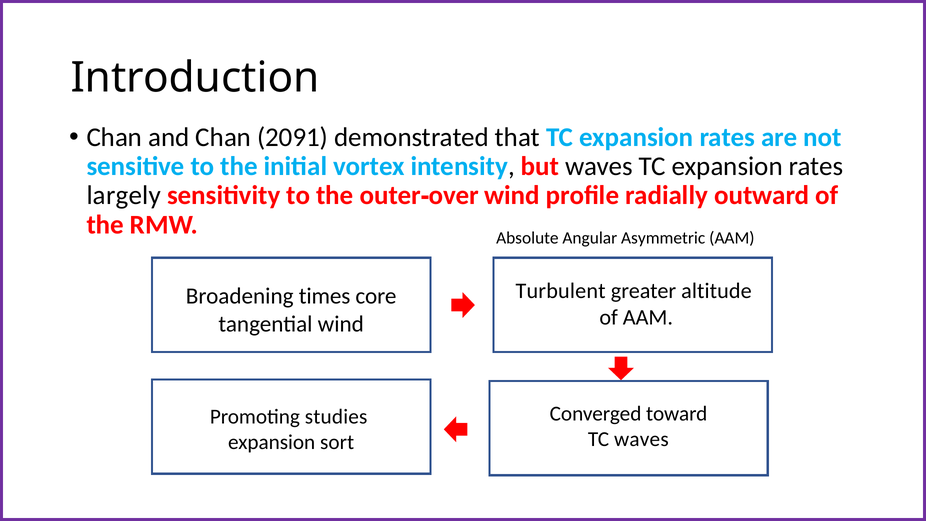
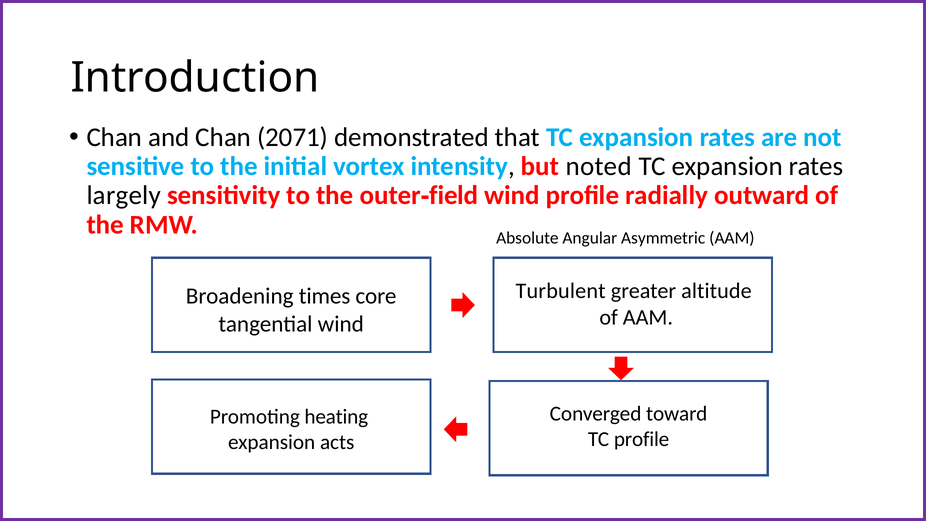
2091: 2091 -> 2071 (293, 137)
but waves: waves -> noted (599, 166)
over: over -> field (454, 195)
studies: studies -> heating (336, 416)
TC waves: waves -> profile (642, 439)
sort: sort -> acts (337, 442)
